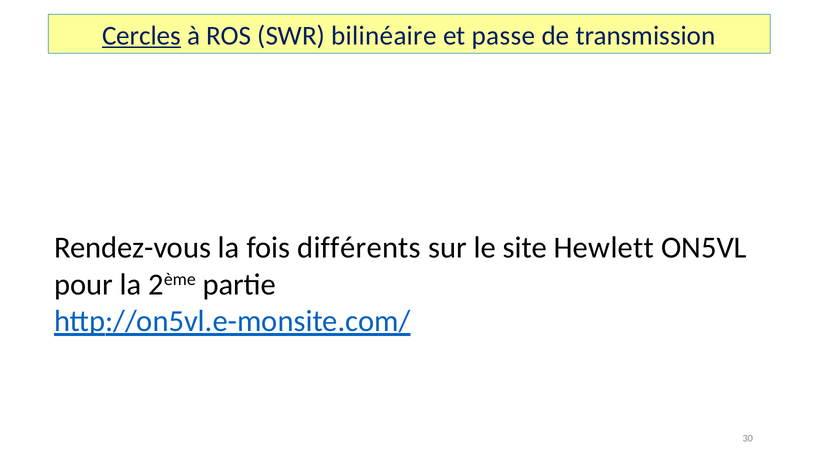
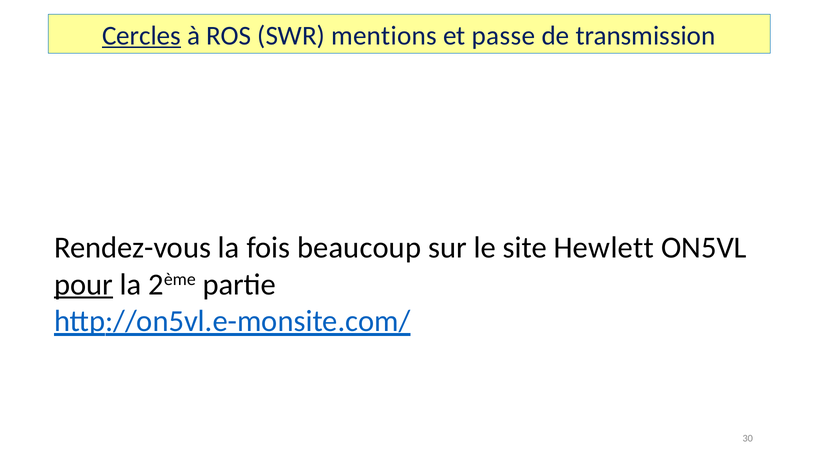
bilinéaire: bilinéaire -> mentions (384, 36)
différents: différents -> beaucoup (359, 247)
pour underline: none -> present (84, 284)
